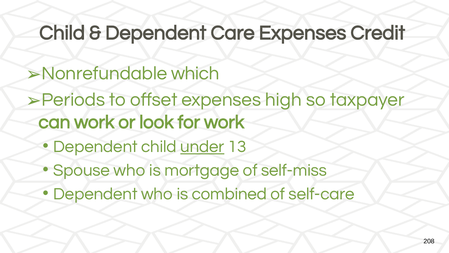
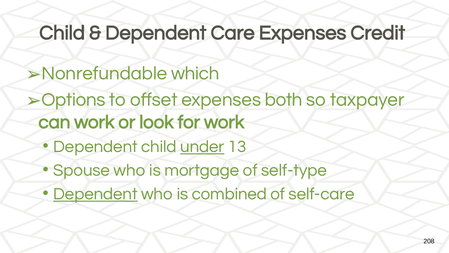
Periods: Periods -> Options (73, 99)
high: high -> both (284, 99)
self-miss: self-miss -> self-type (294, 170)
Dependent underline: none -> present (95, 193)
